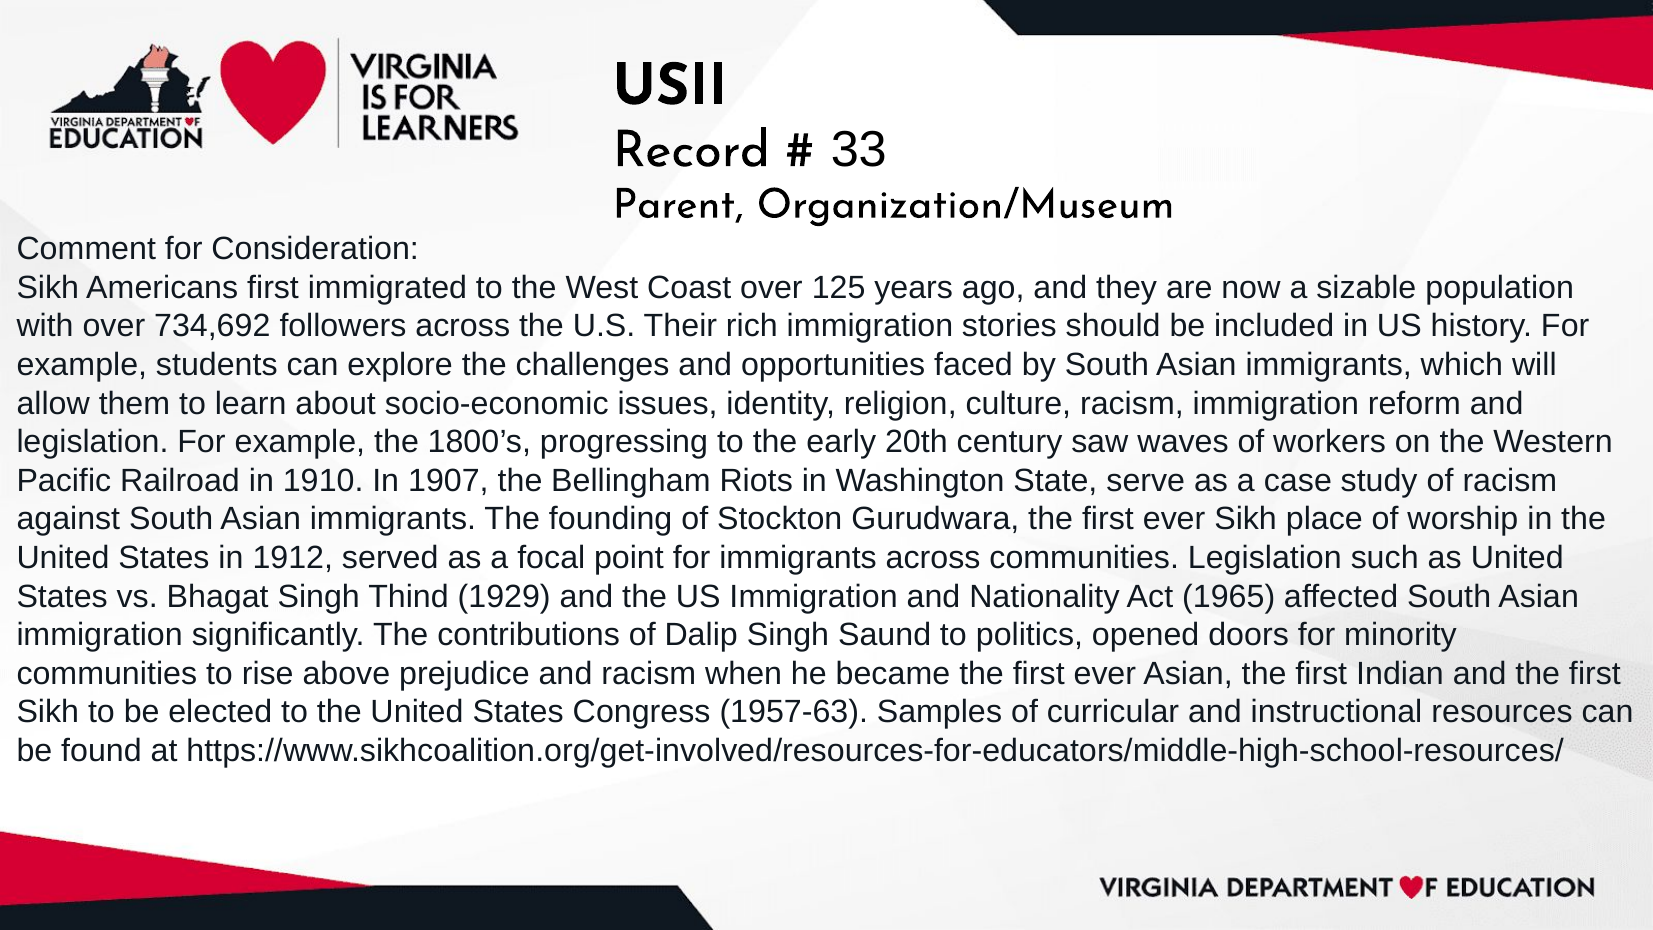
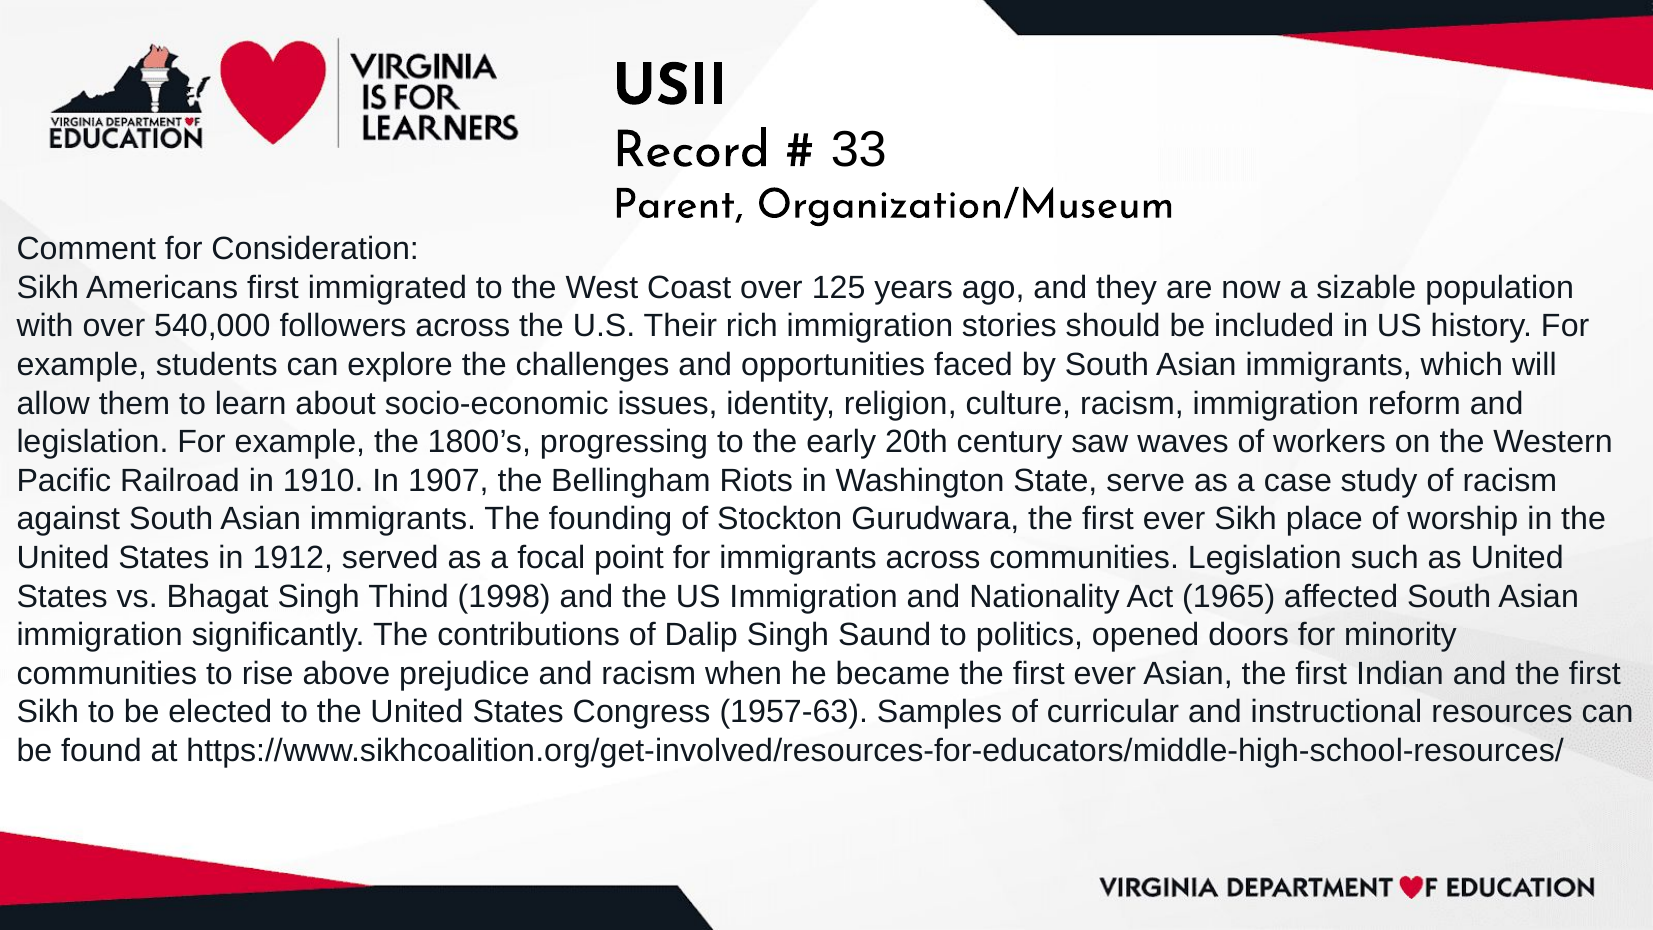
734,692: 734,692 -> 540,000 (212, 326)
1929: 1929 -> 1998 (504, 596)
